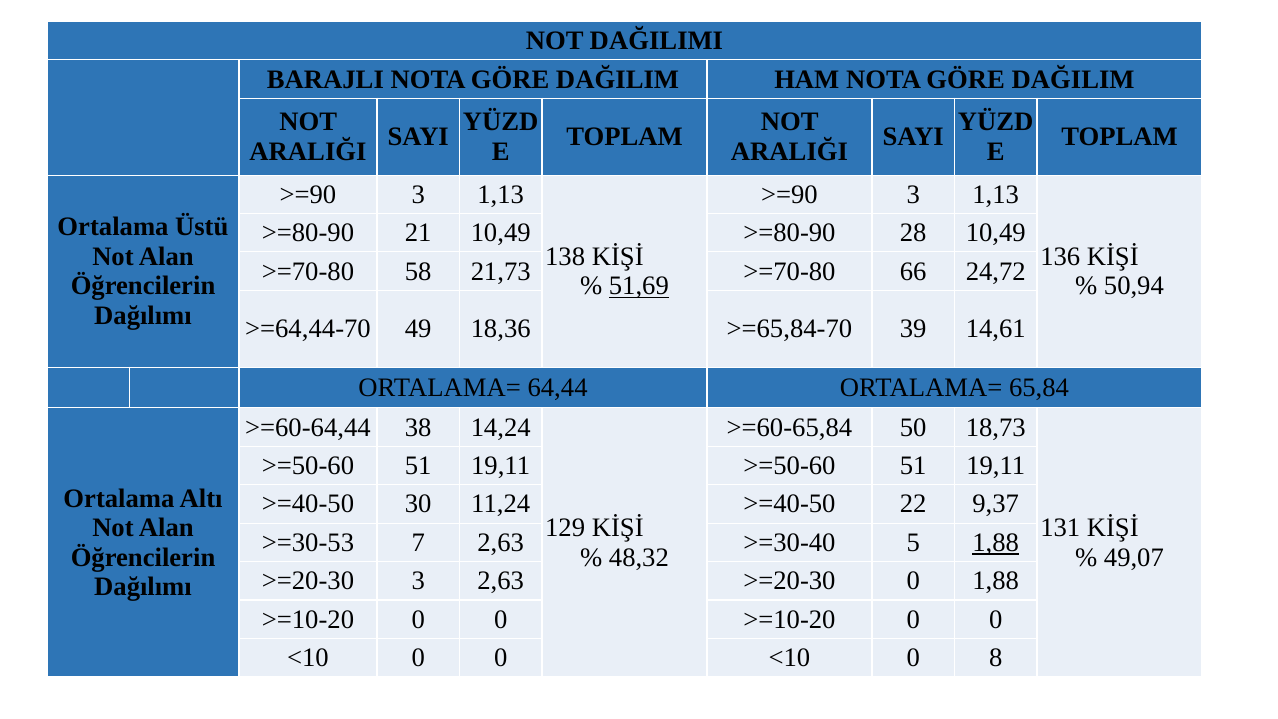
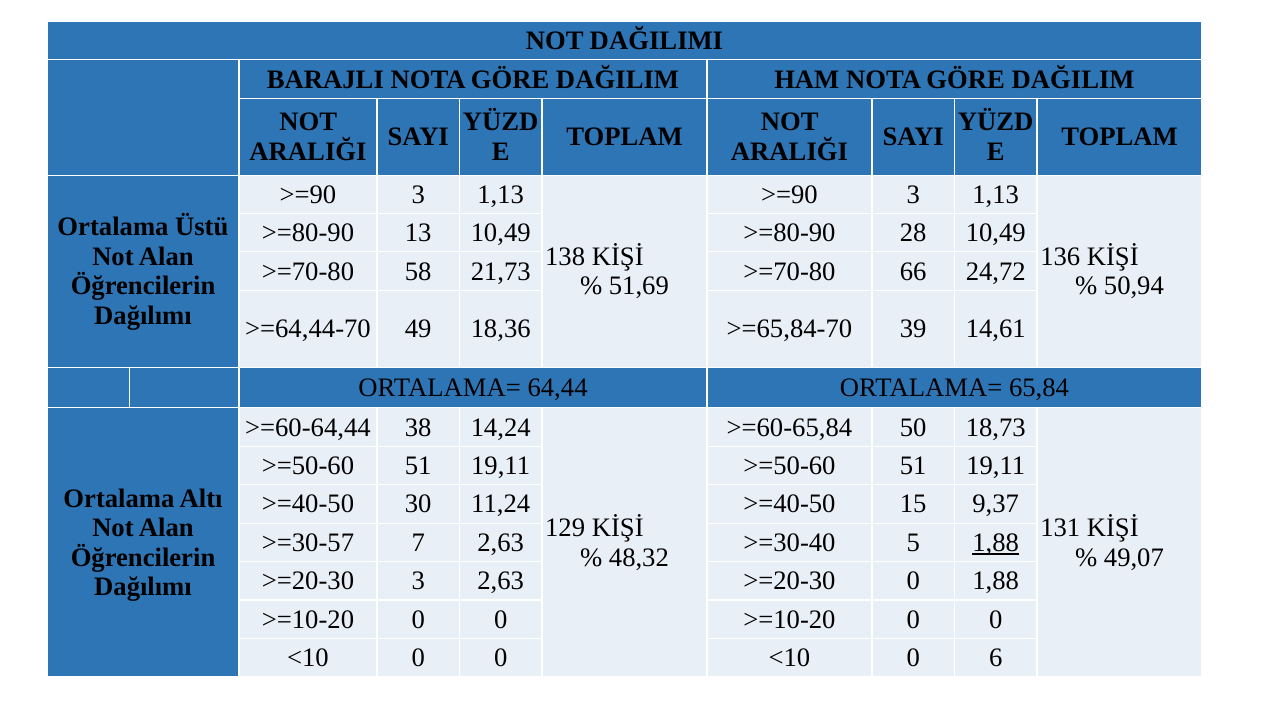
21: 21 -> 13 (418, 233)
51,69 underline: present -> none (639, 286)
22: 22 -> 15 (913, 504)
>=30-53: >=30-53 -> >=30-57 (308, 543)
8: 8 -> 6 (996, 658)
